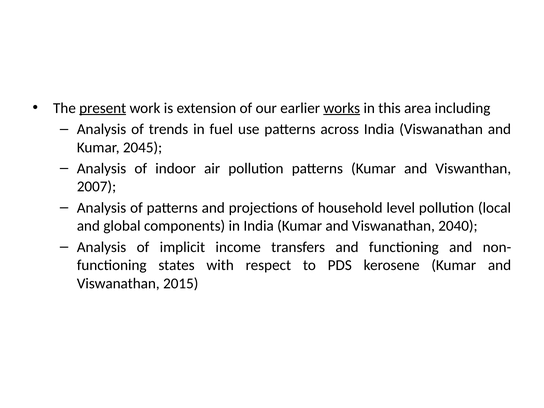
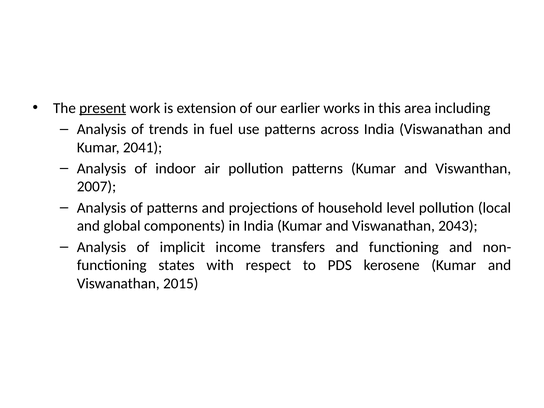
works underline: present -> none (342, 108)
2045: 2045 -> 2041 (143, 147)
2040: 2040 -> 2043 (458, 226)
